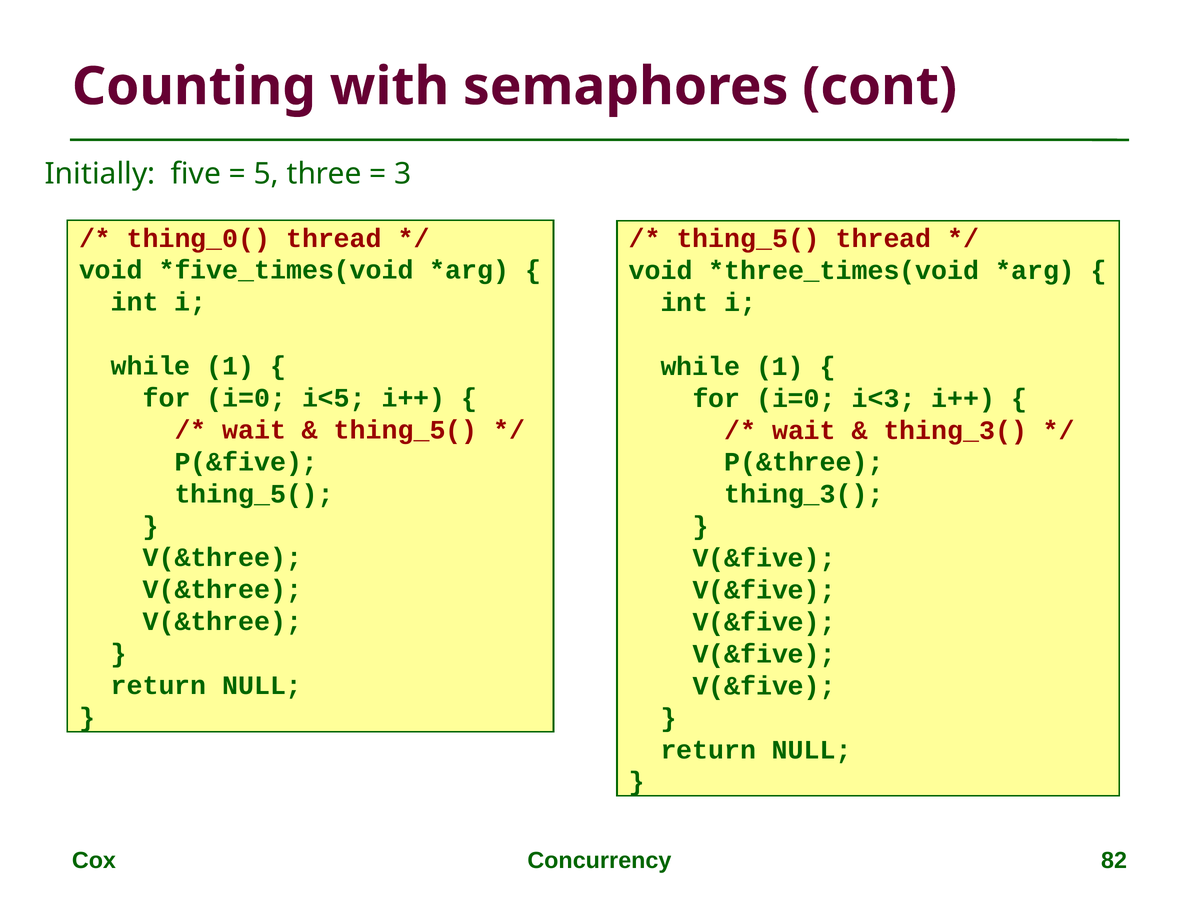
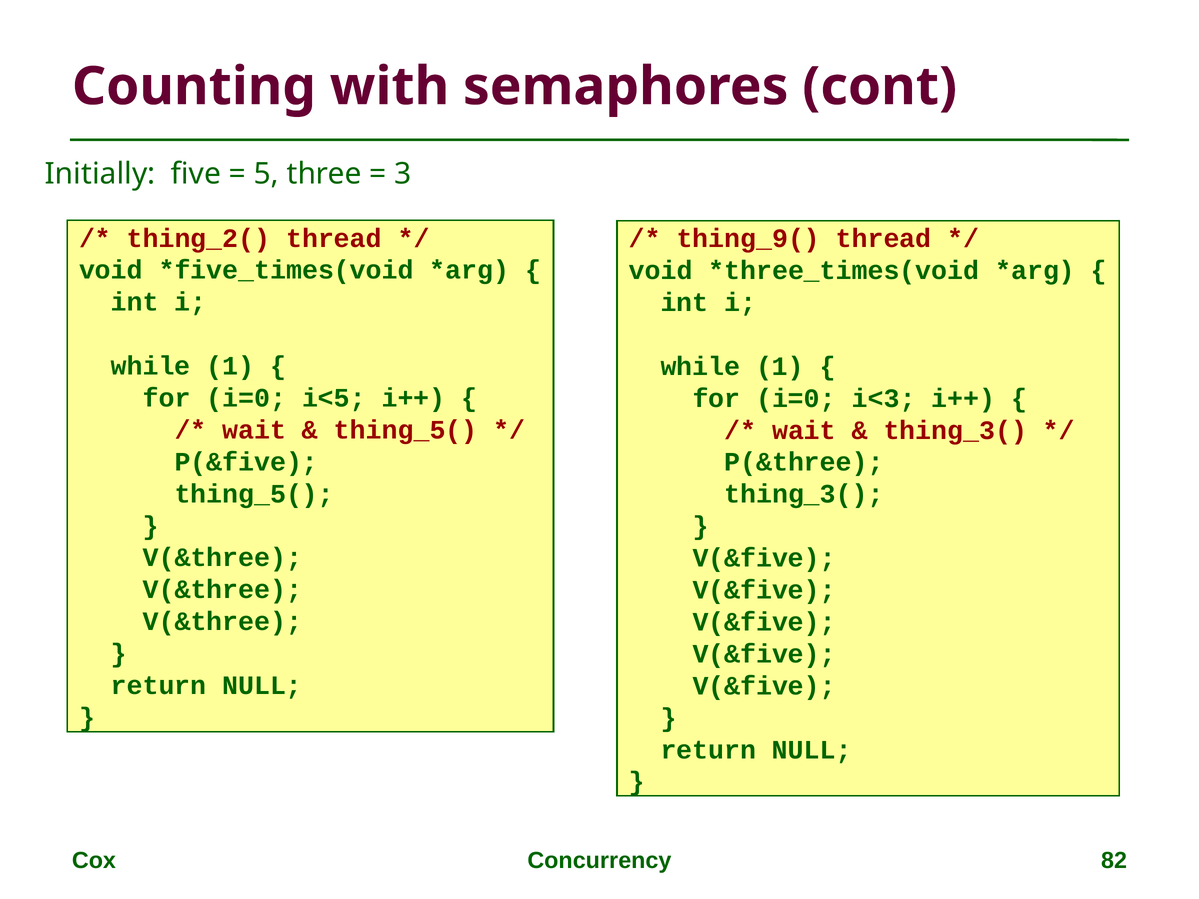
thing_0(: thing_0( -> thing_2( (198, 238)
thing_5(: thing_5( -> thing_9( (748, 239)
